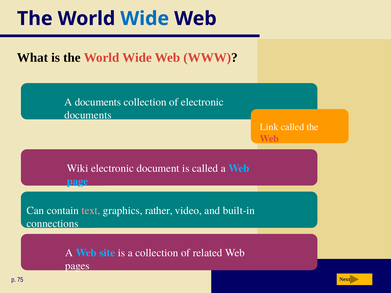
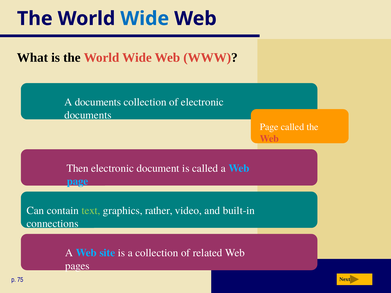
Link: Link -> Page (269, 127)
Wiki: Wiki -> Then (78, 168)
text colour: pink -> light green (91, 211)
